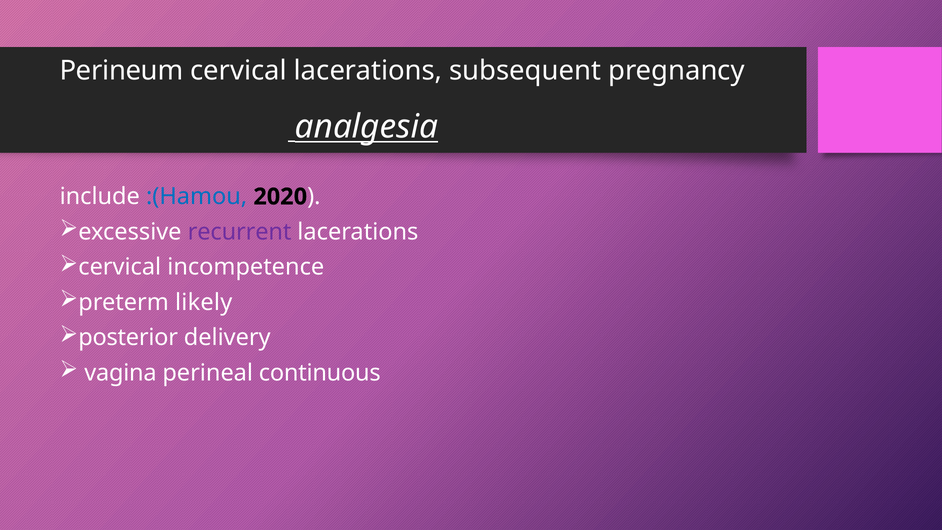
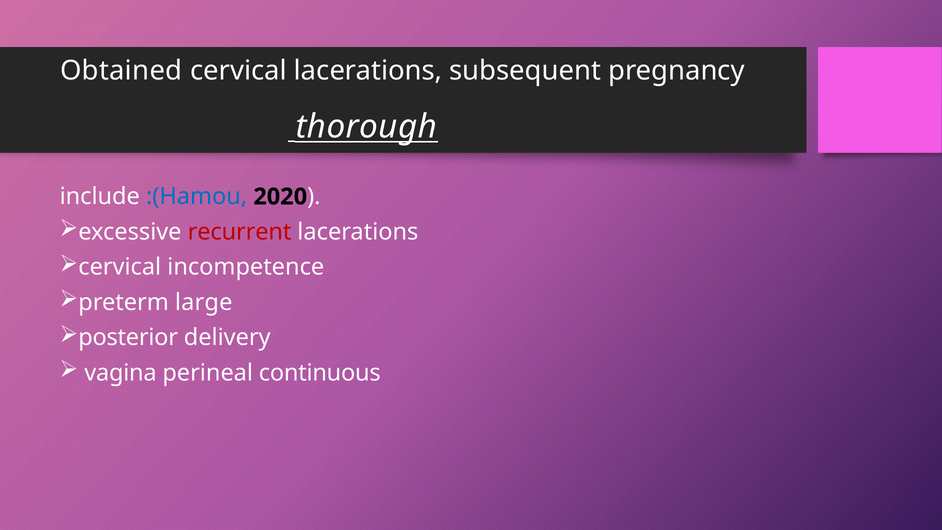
Perineum: Perineum -> Obtained (121, 71)
analgesia: analgesia -> thorough (366, 127)
recurrent colour: purple -> red (240, 232)
likely: likely -> large (204, 302)
